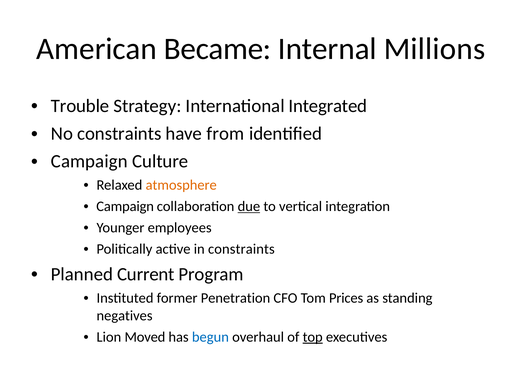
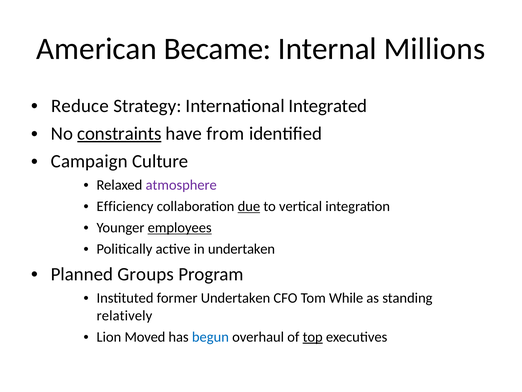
Trouble: Trouble -> Reduce (80, 106)
constraints underline: none -> present (119, 133)
atmosphere colour: orange -> purple (181, 185)
Campaign: Campaign -> Efficiency (125, 206)
employees underline: none -> present (180, 227)
in constraints: constraints -> undertaken (242, 249)
Current: Current -> Groups (146, 274)
former Penetration: Penetration -> Undertaken (236, 298)
Prices: Prices -> While (346, 298)
negatives: negatives -> relatively (124, 315)
